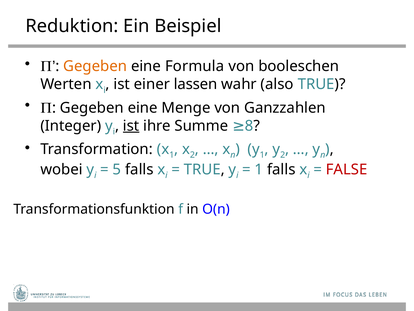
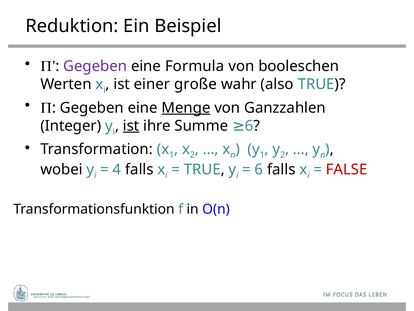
Gegeben colour: orange -> purple (95, 66)
lassen: lassen -> große (196, 84)
Menge underline: none -> present (186, 108)
Summe 8: 8 -> 6 (249, 126)
5: 5 -> 4 (117, 169)
1: 1 -> 6 (259, 169)
